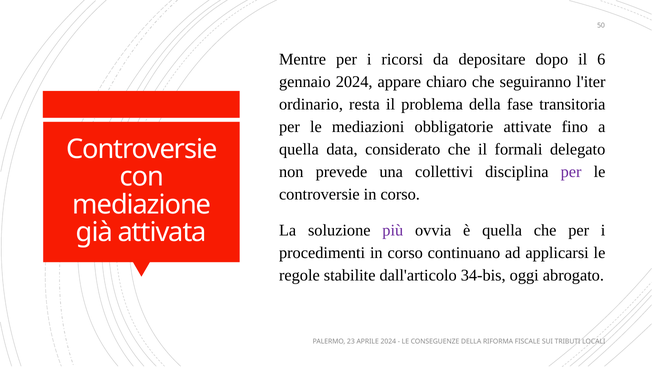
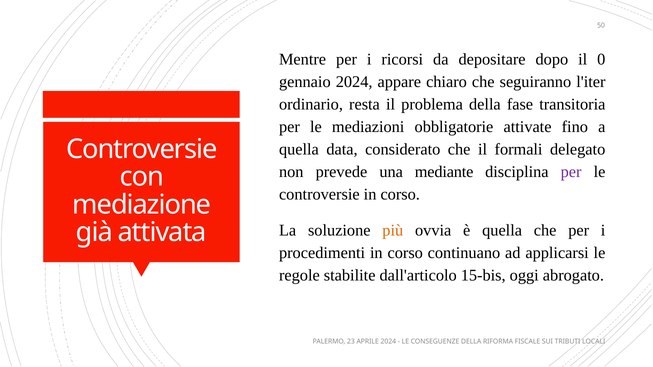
6: 6 -> 0 (601, 59)
collettivi: collettivi -> mediante (444, 172)
più colour: purple -> orange (393, 231)
34-bis: 34-bis -> 15-bis (483, 276)
